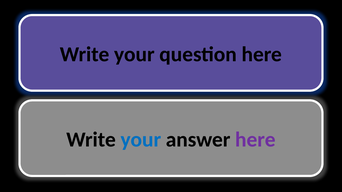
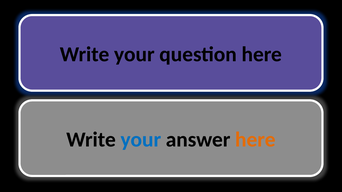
here colour: purple -> orange (255, 140)
